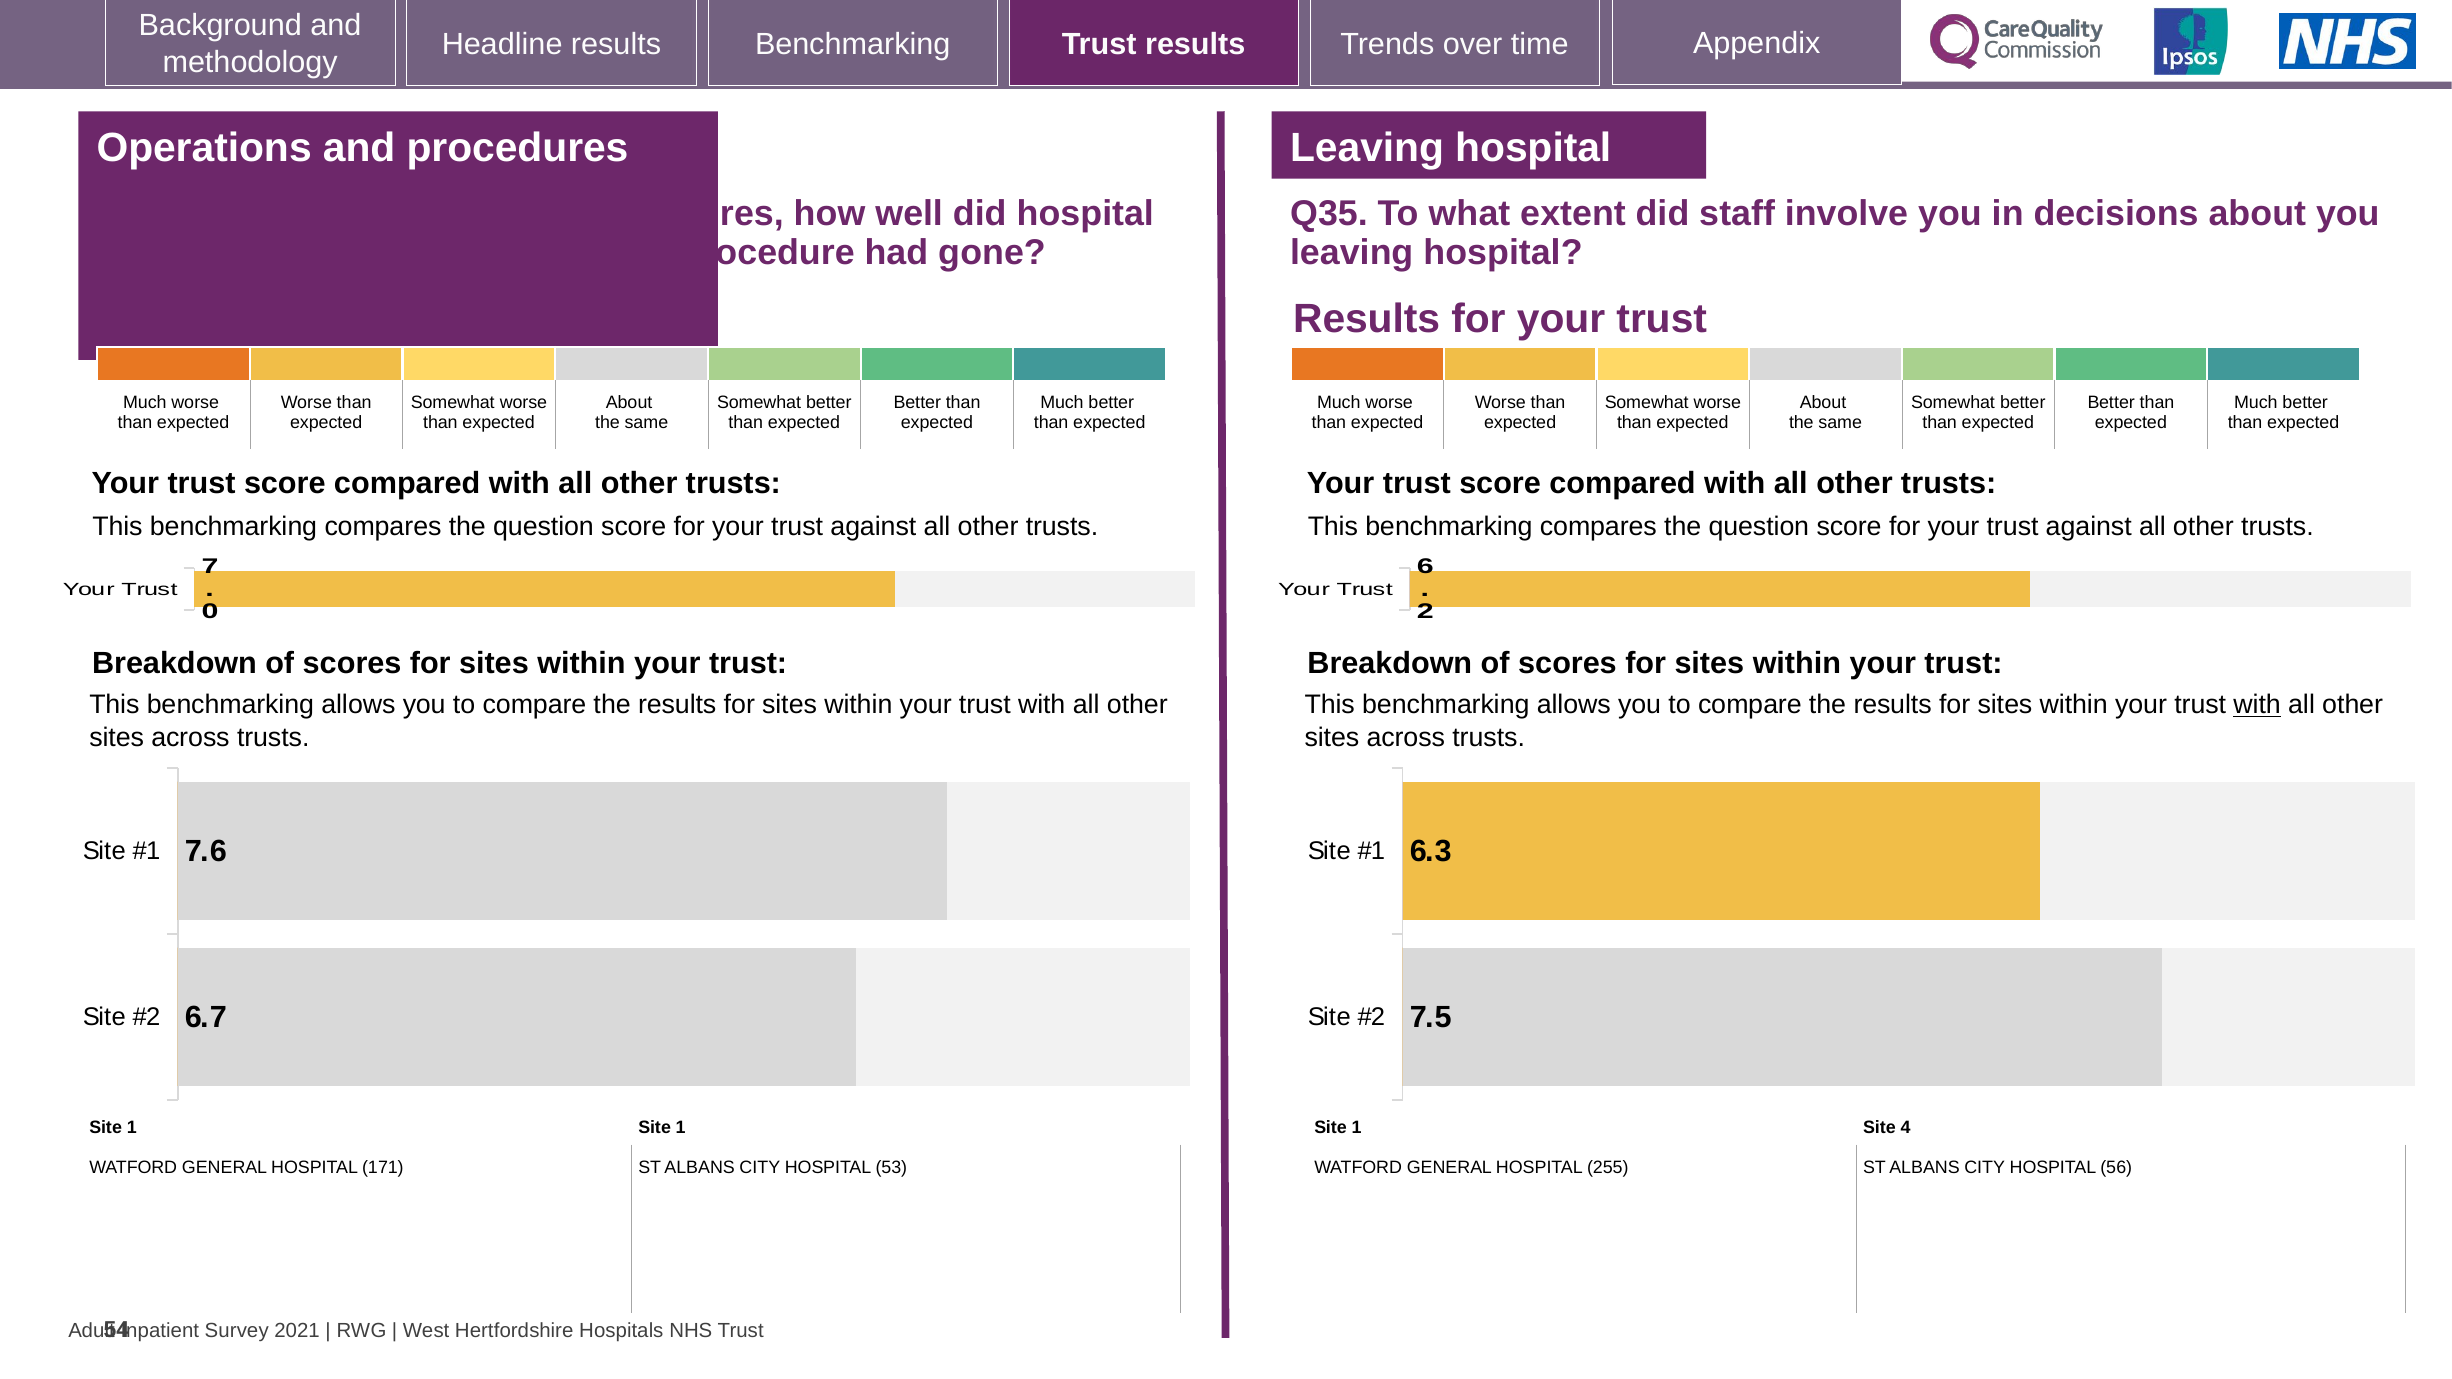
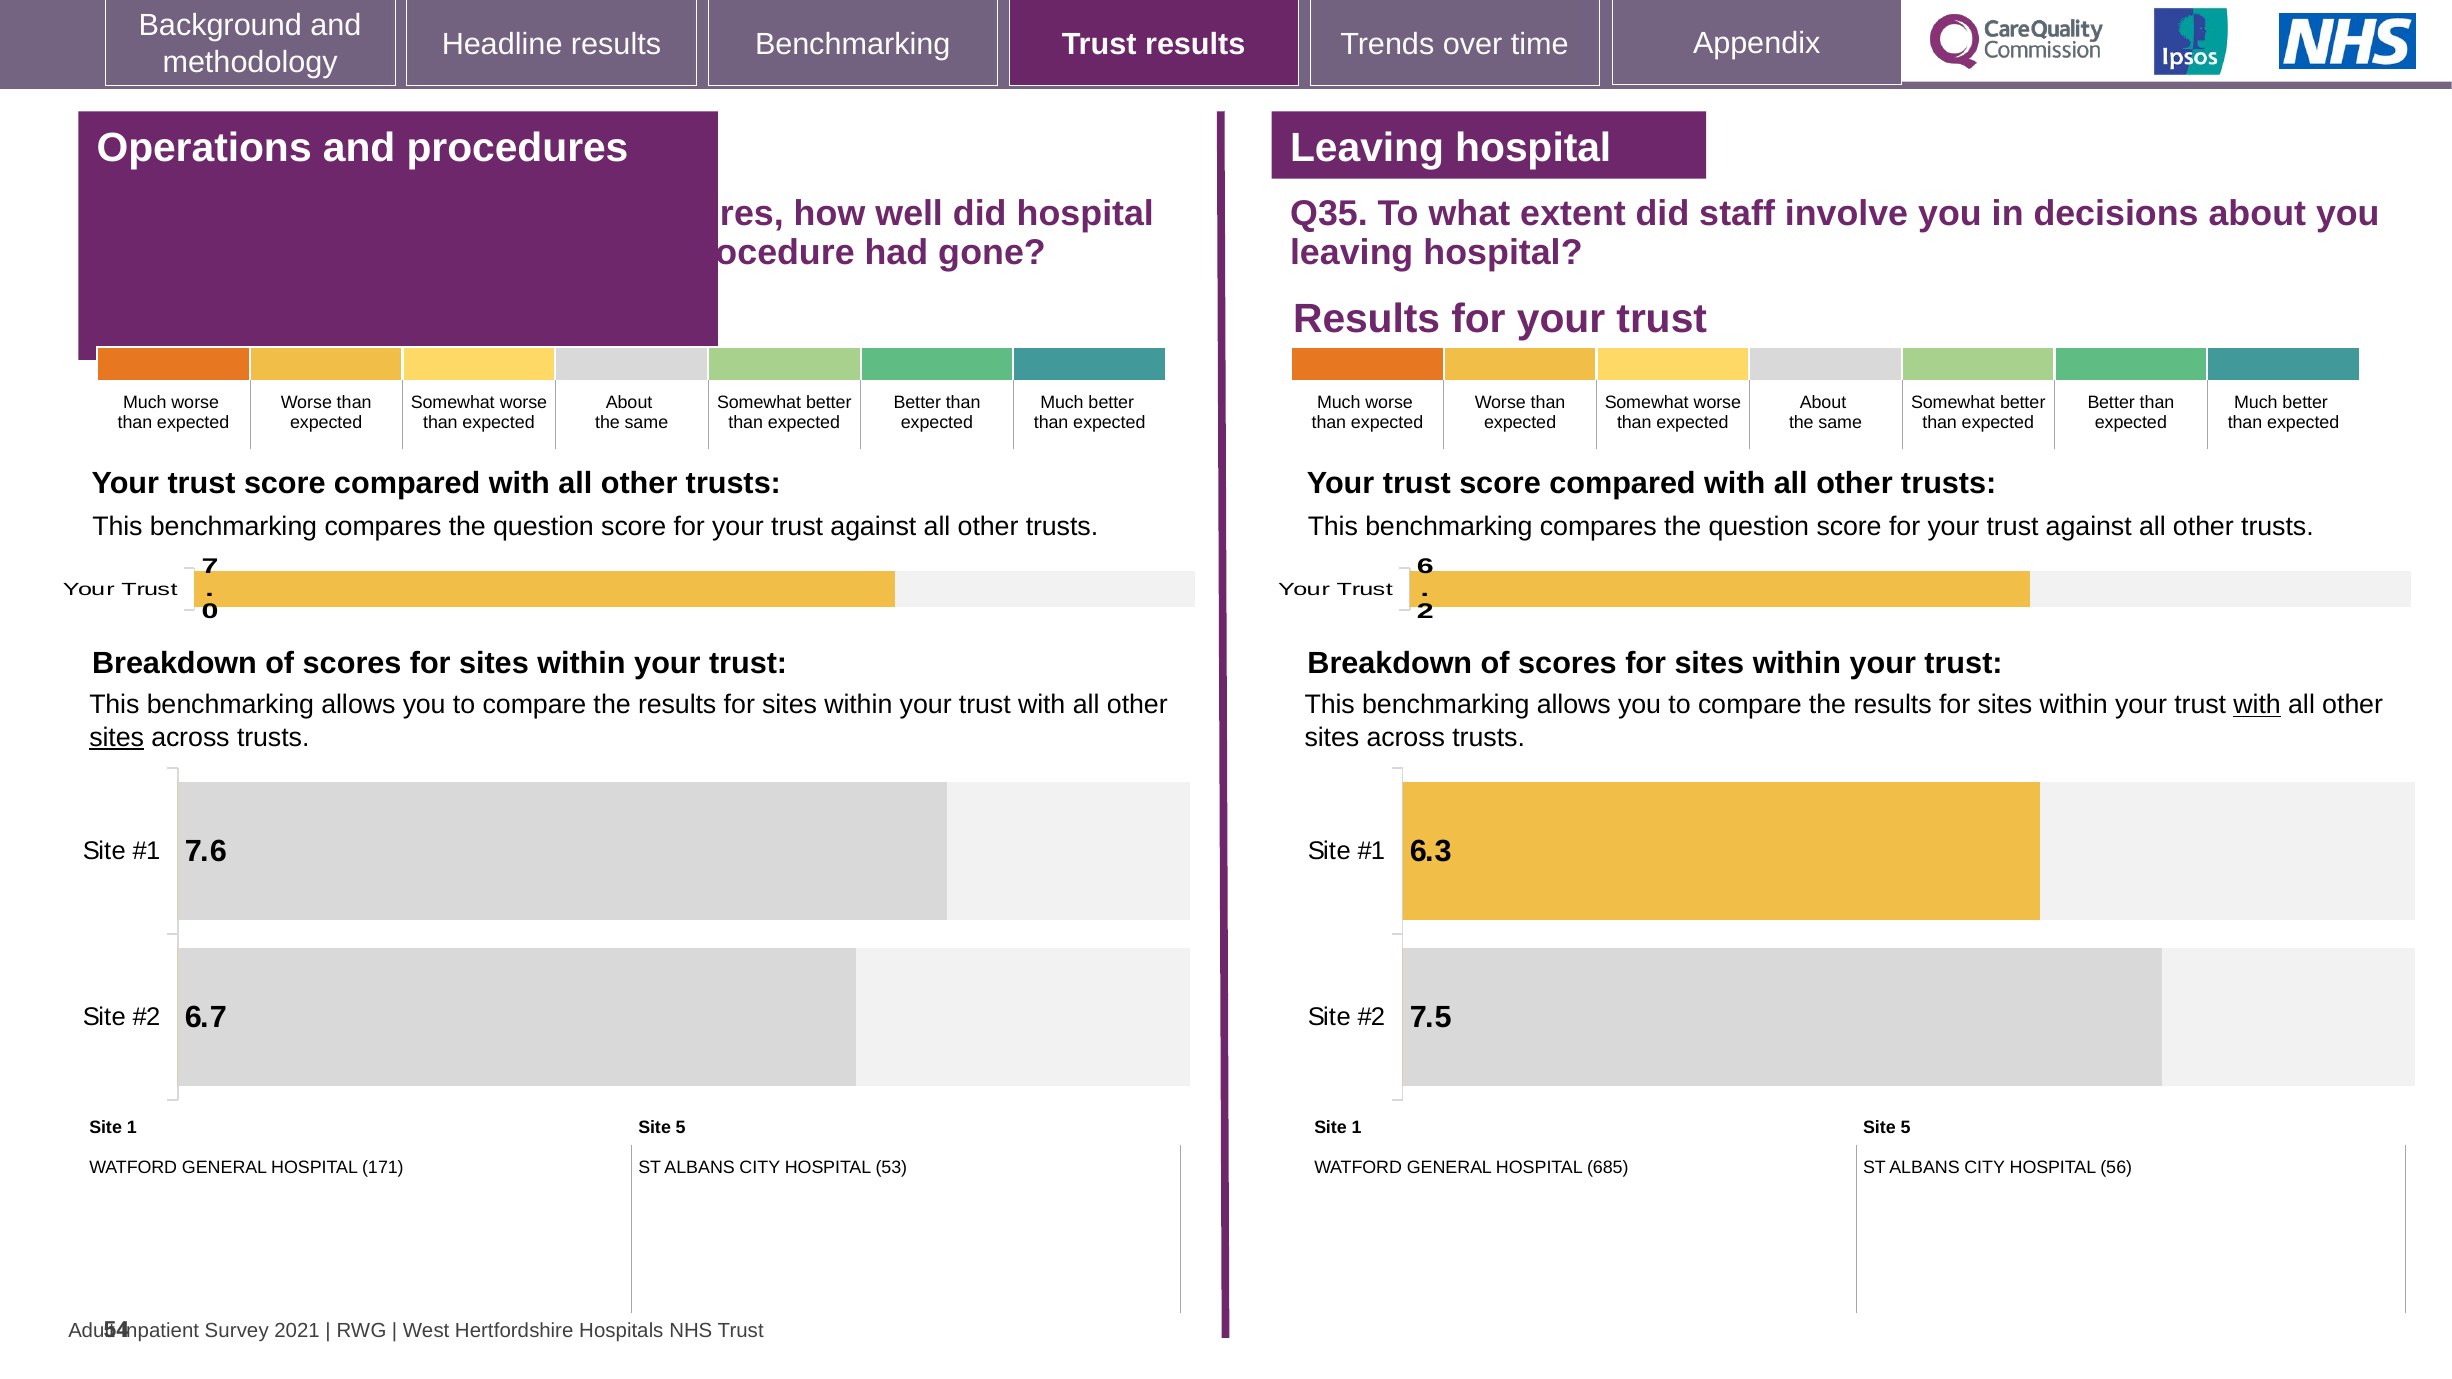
sites underline: none -> present (117, 737)
1: 1 -> 5 (681, 1128)
4: 4 -> 5 (1906, 1128)
255: 255 -> 685 (1608, 1168)
